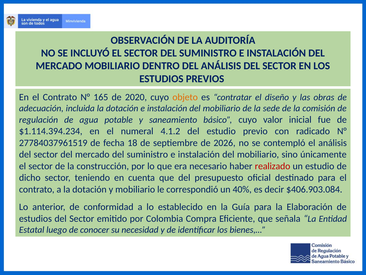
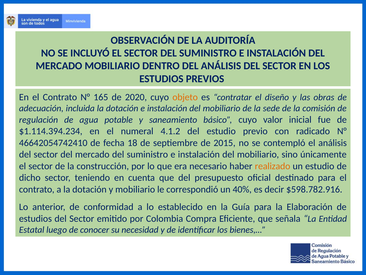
27784037961519: 27784037961519 -> 46642054742410 (53, 143)
2026: 2026 -> 2015 (224, 143)
realizado colour: red -> orange (273, 166)
$406.903.084: $406.903.084 -> $598.782.916 (314, 189)
